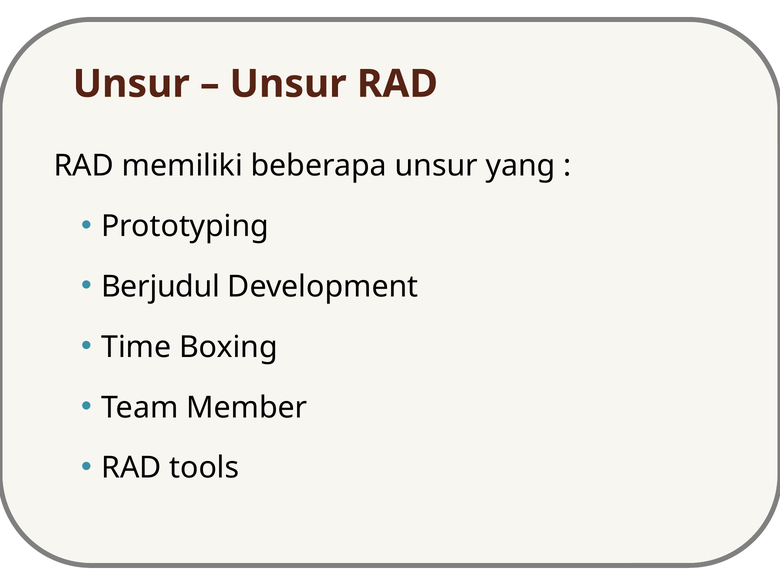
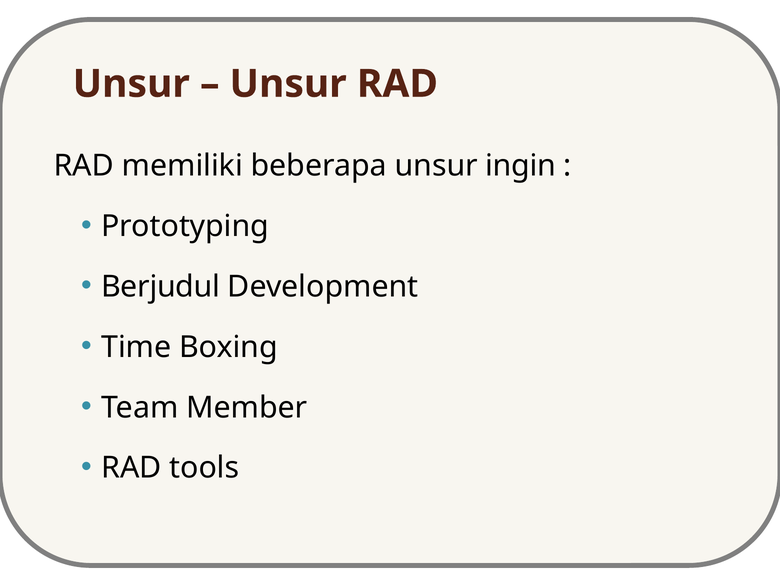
yang: yang -> ingin (521, 166)
